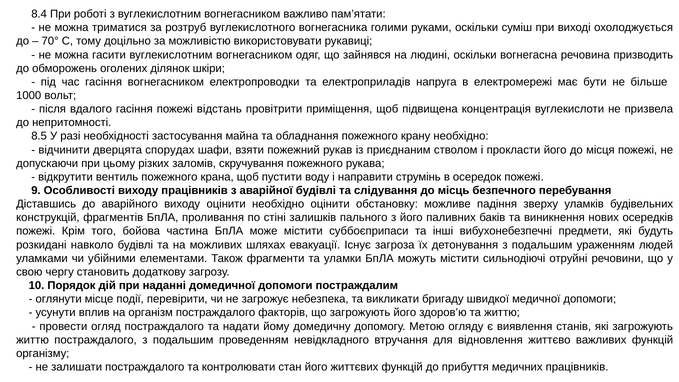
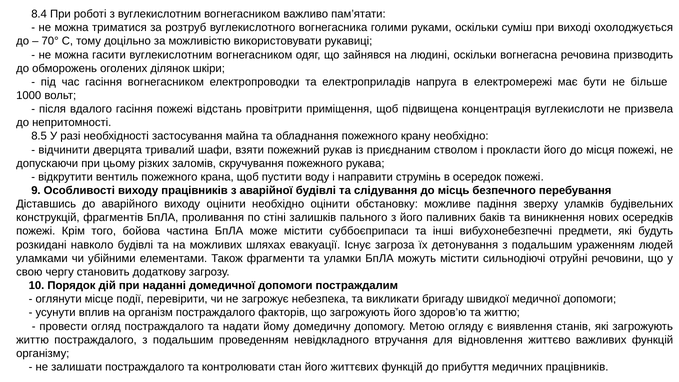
спорудах: спорудах -> тривалий (170, 150)
